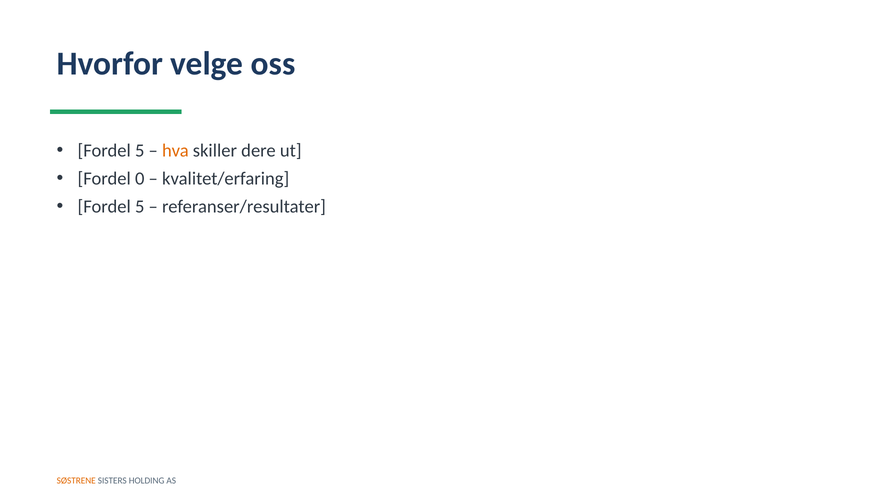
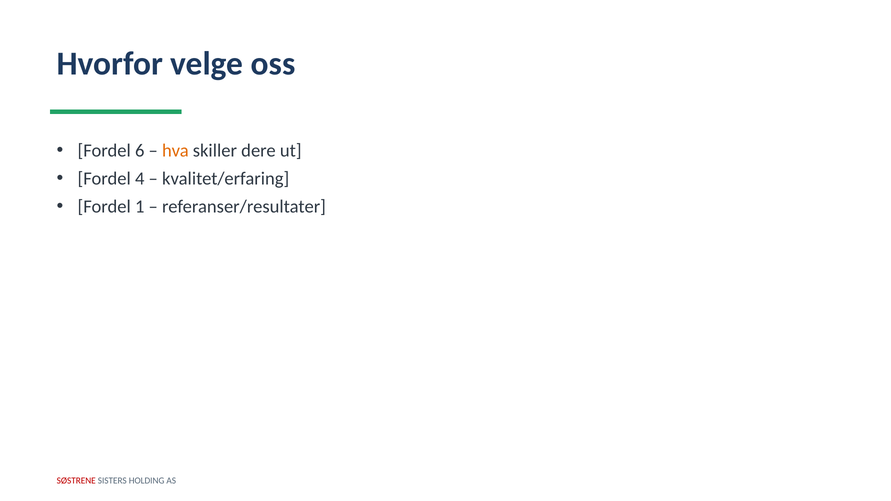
5: 5 -> 6 (140, 151)
0: 0 -> 4 (140, 179)
5: 5 -> 1 (140, 207)
SØSTRENE colour: orange -> red (76, 481)
